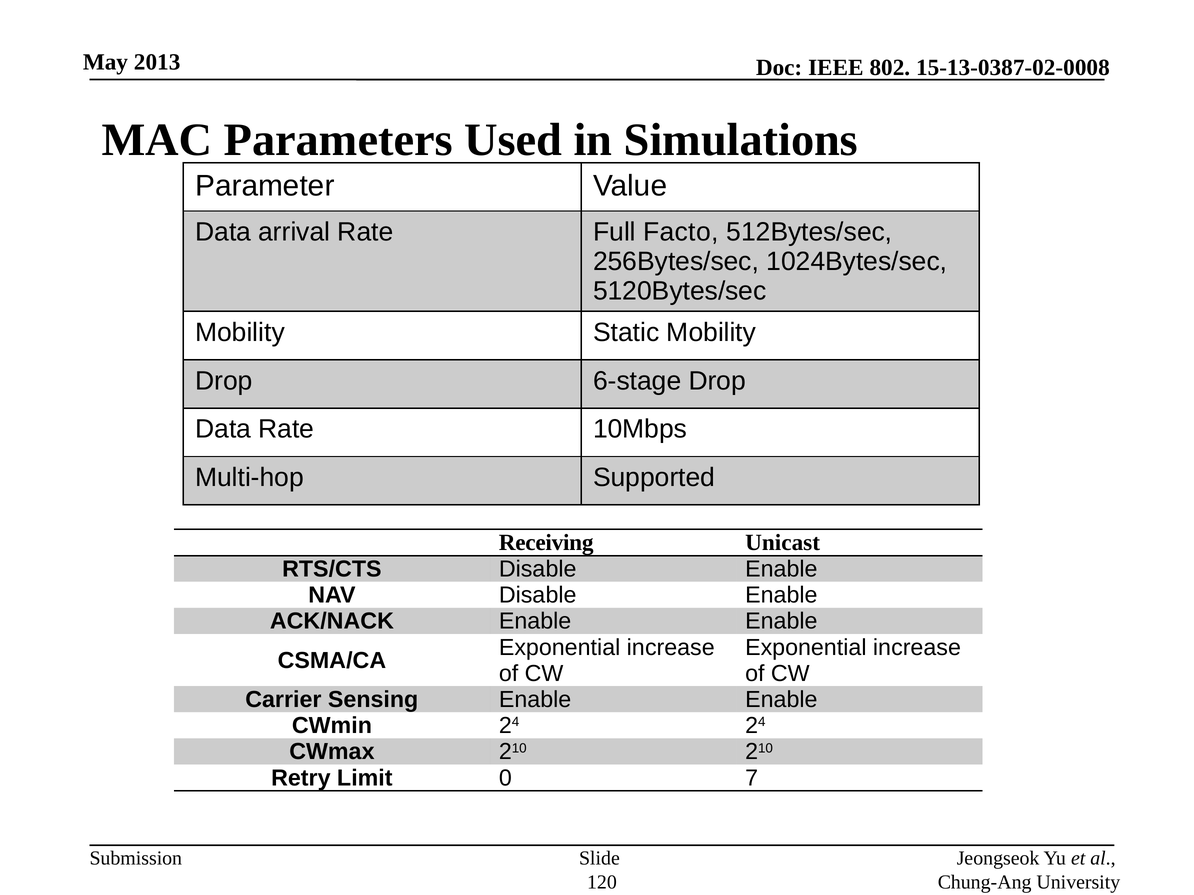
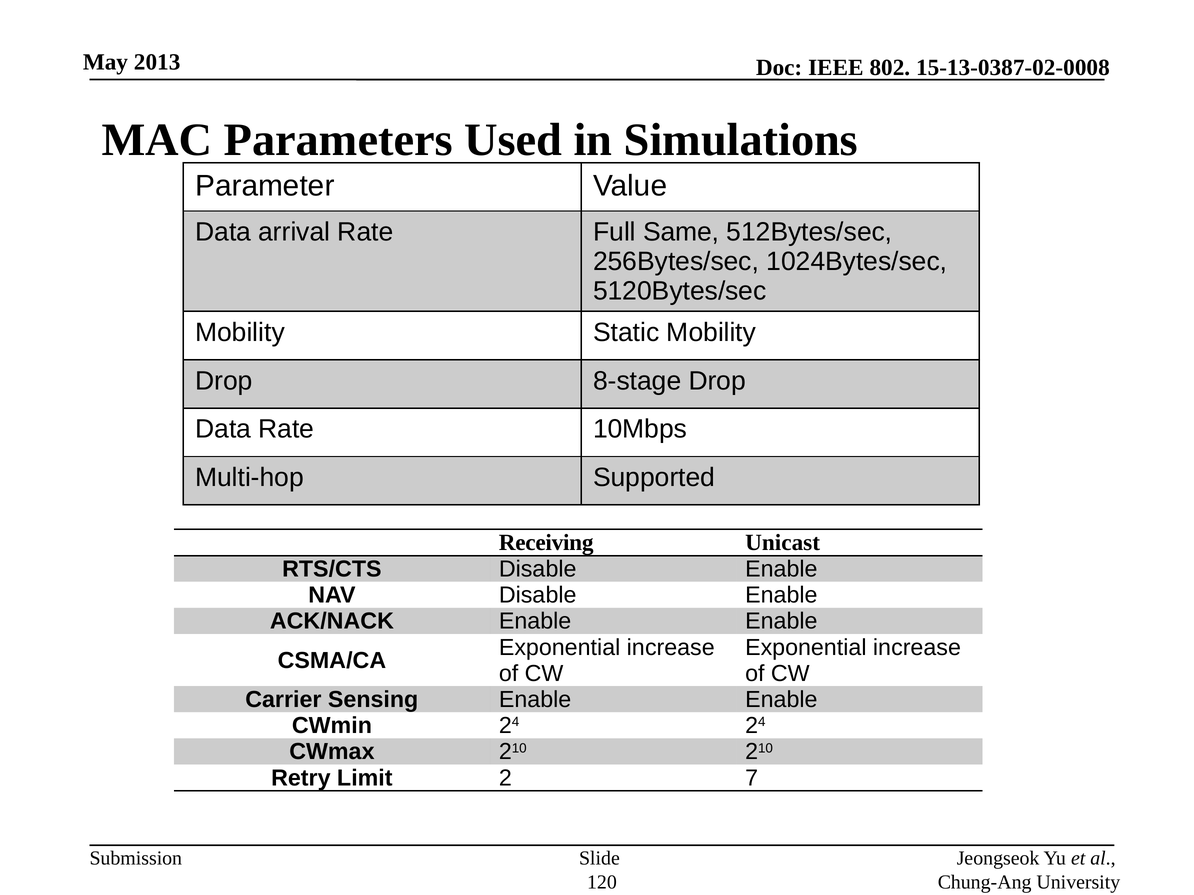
Facto: Facto -> Same (681, 232)
6-stage: 6-stage -> 8-stage (637, 381)
0: 0 -> 2 (505, 778)
